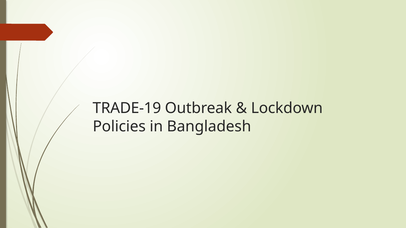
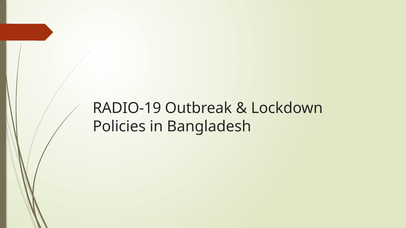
TRADE-19: TRADE-19 -> RADIO-19 (127, 108)
